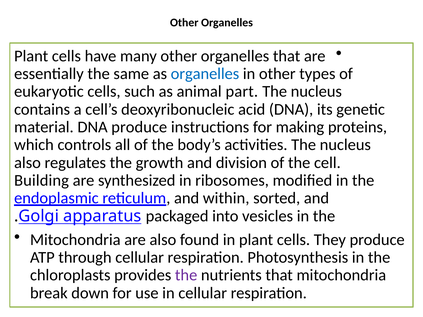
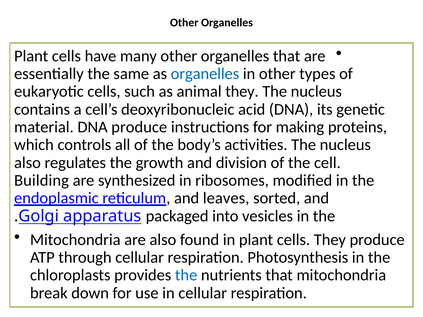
animal part: part -> they (242, 92)
within: within -> leaves (226, 198)
the colour: purple -> blue (186, 275)
